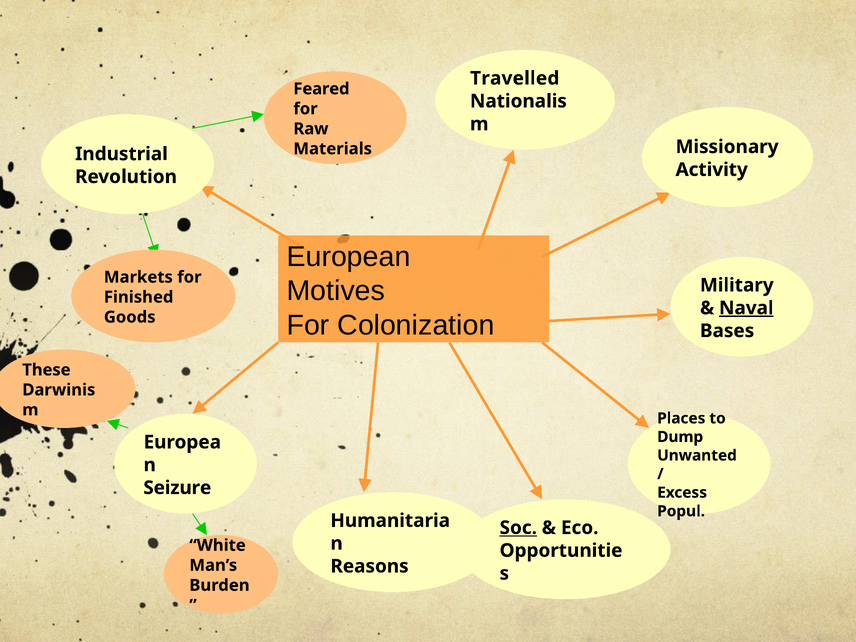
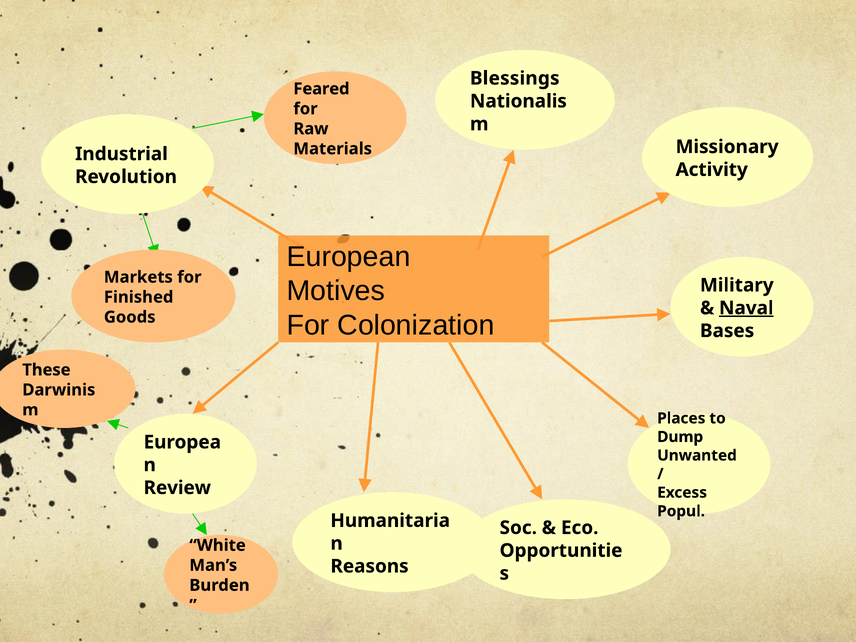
Travelled: Travelled -> Blessings (515, 78)
Seizure: Seizure -> Review (177, 488)
Soc underline: present -> none (518, 528)
